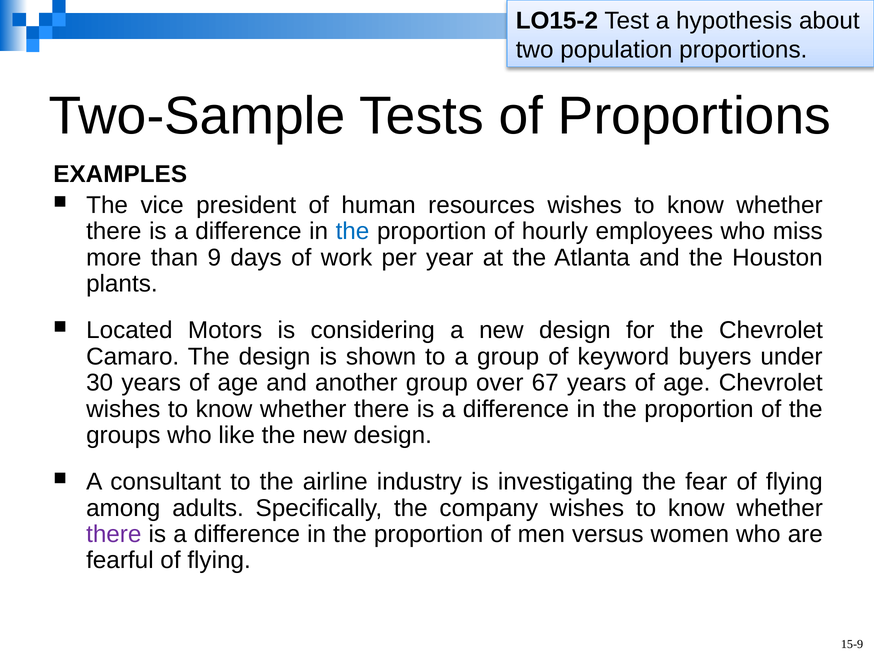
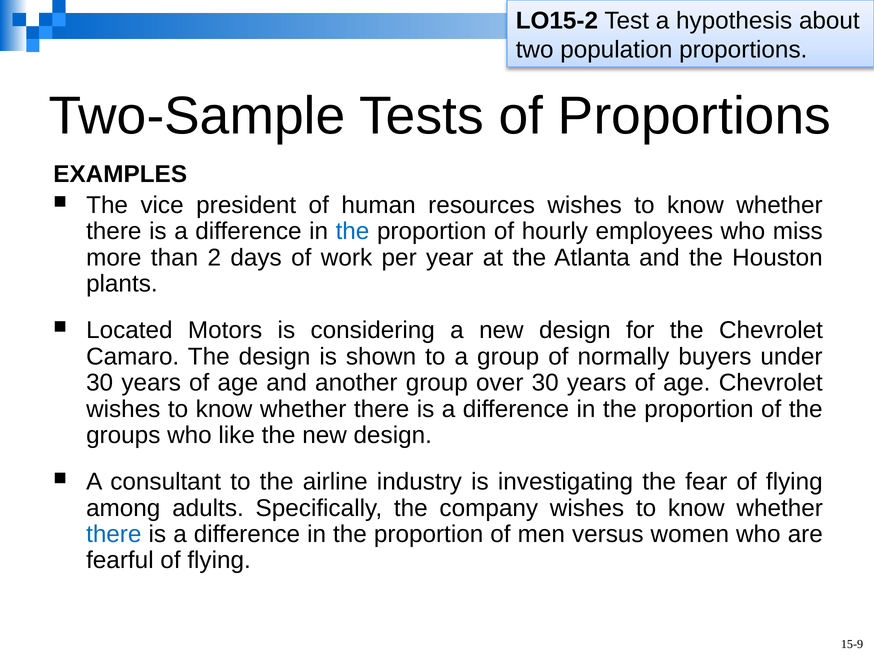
9: 9 -> 2 (214, 258)
keyword: keyword -> normally (623, 357)
over 67: 67 -> 30 (545, 383)
there colour: purple -> blue (114, 535)
